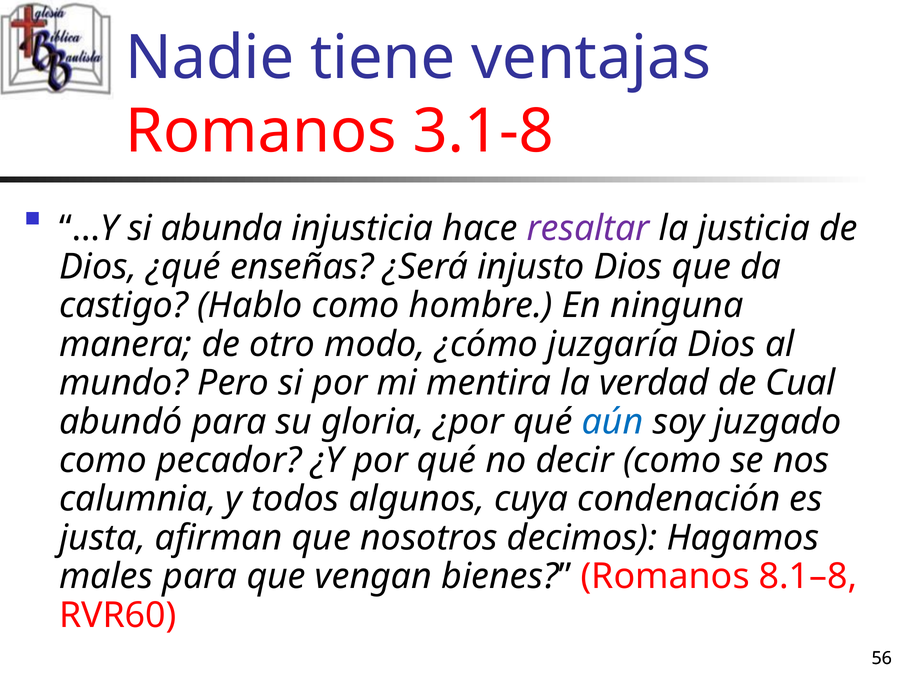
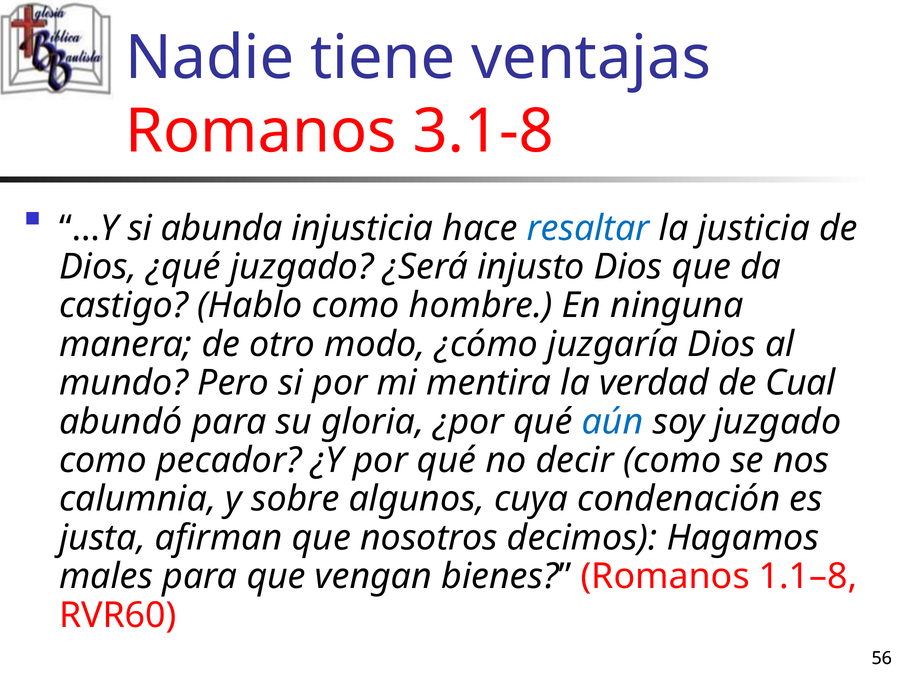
resaltar colour: purple -> blue (588, 228)
¿qué enseñas: enseñas -> juzgado (302, 267)
todos: todos -> sobre (295, 499)
8.1–8: 8.1–8 -> 1.1–8 (808, 576)
